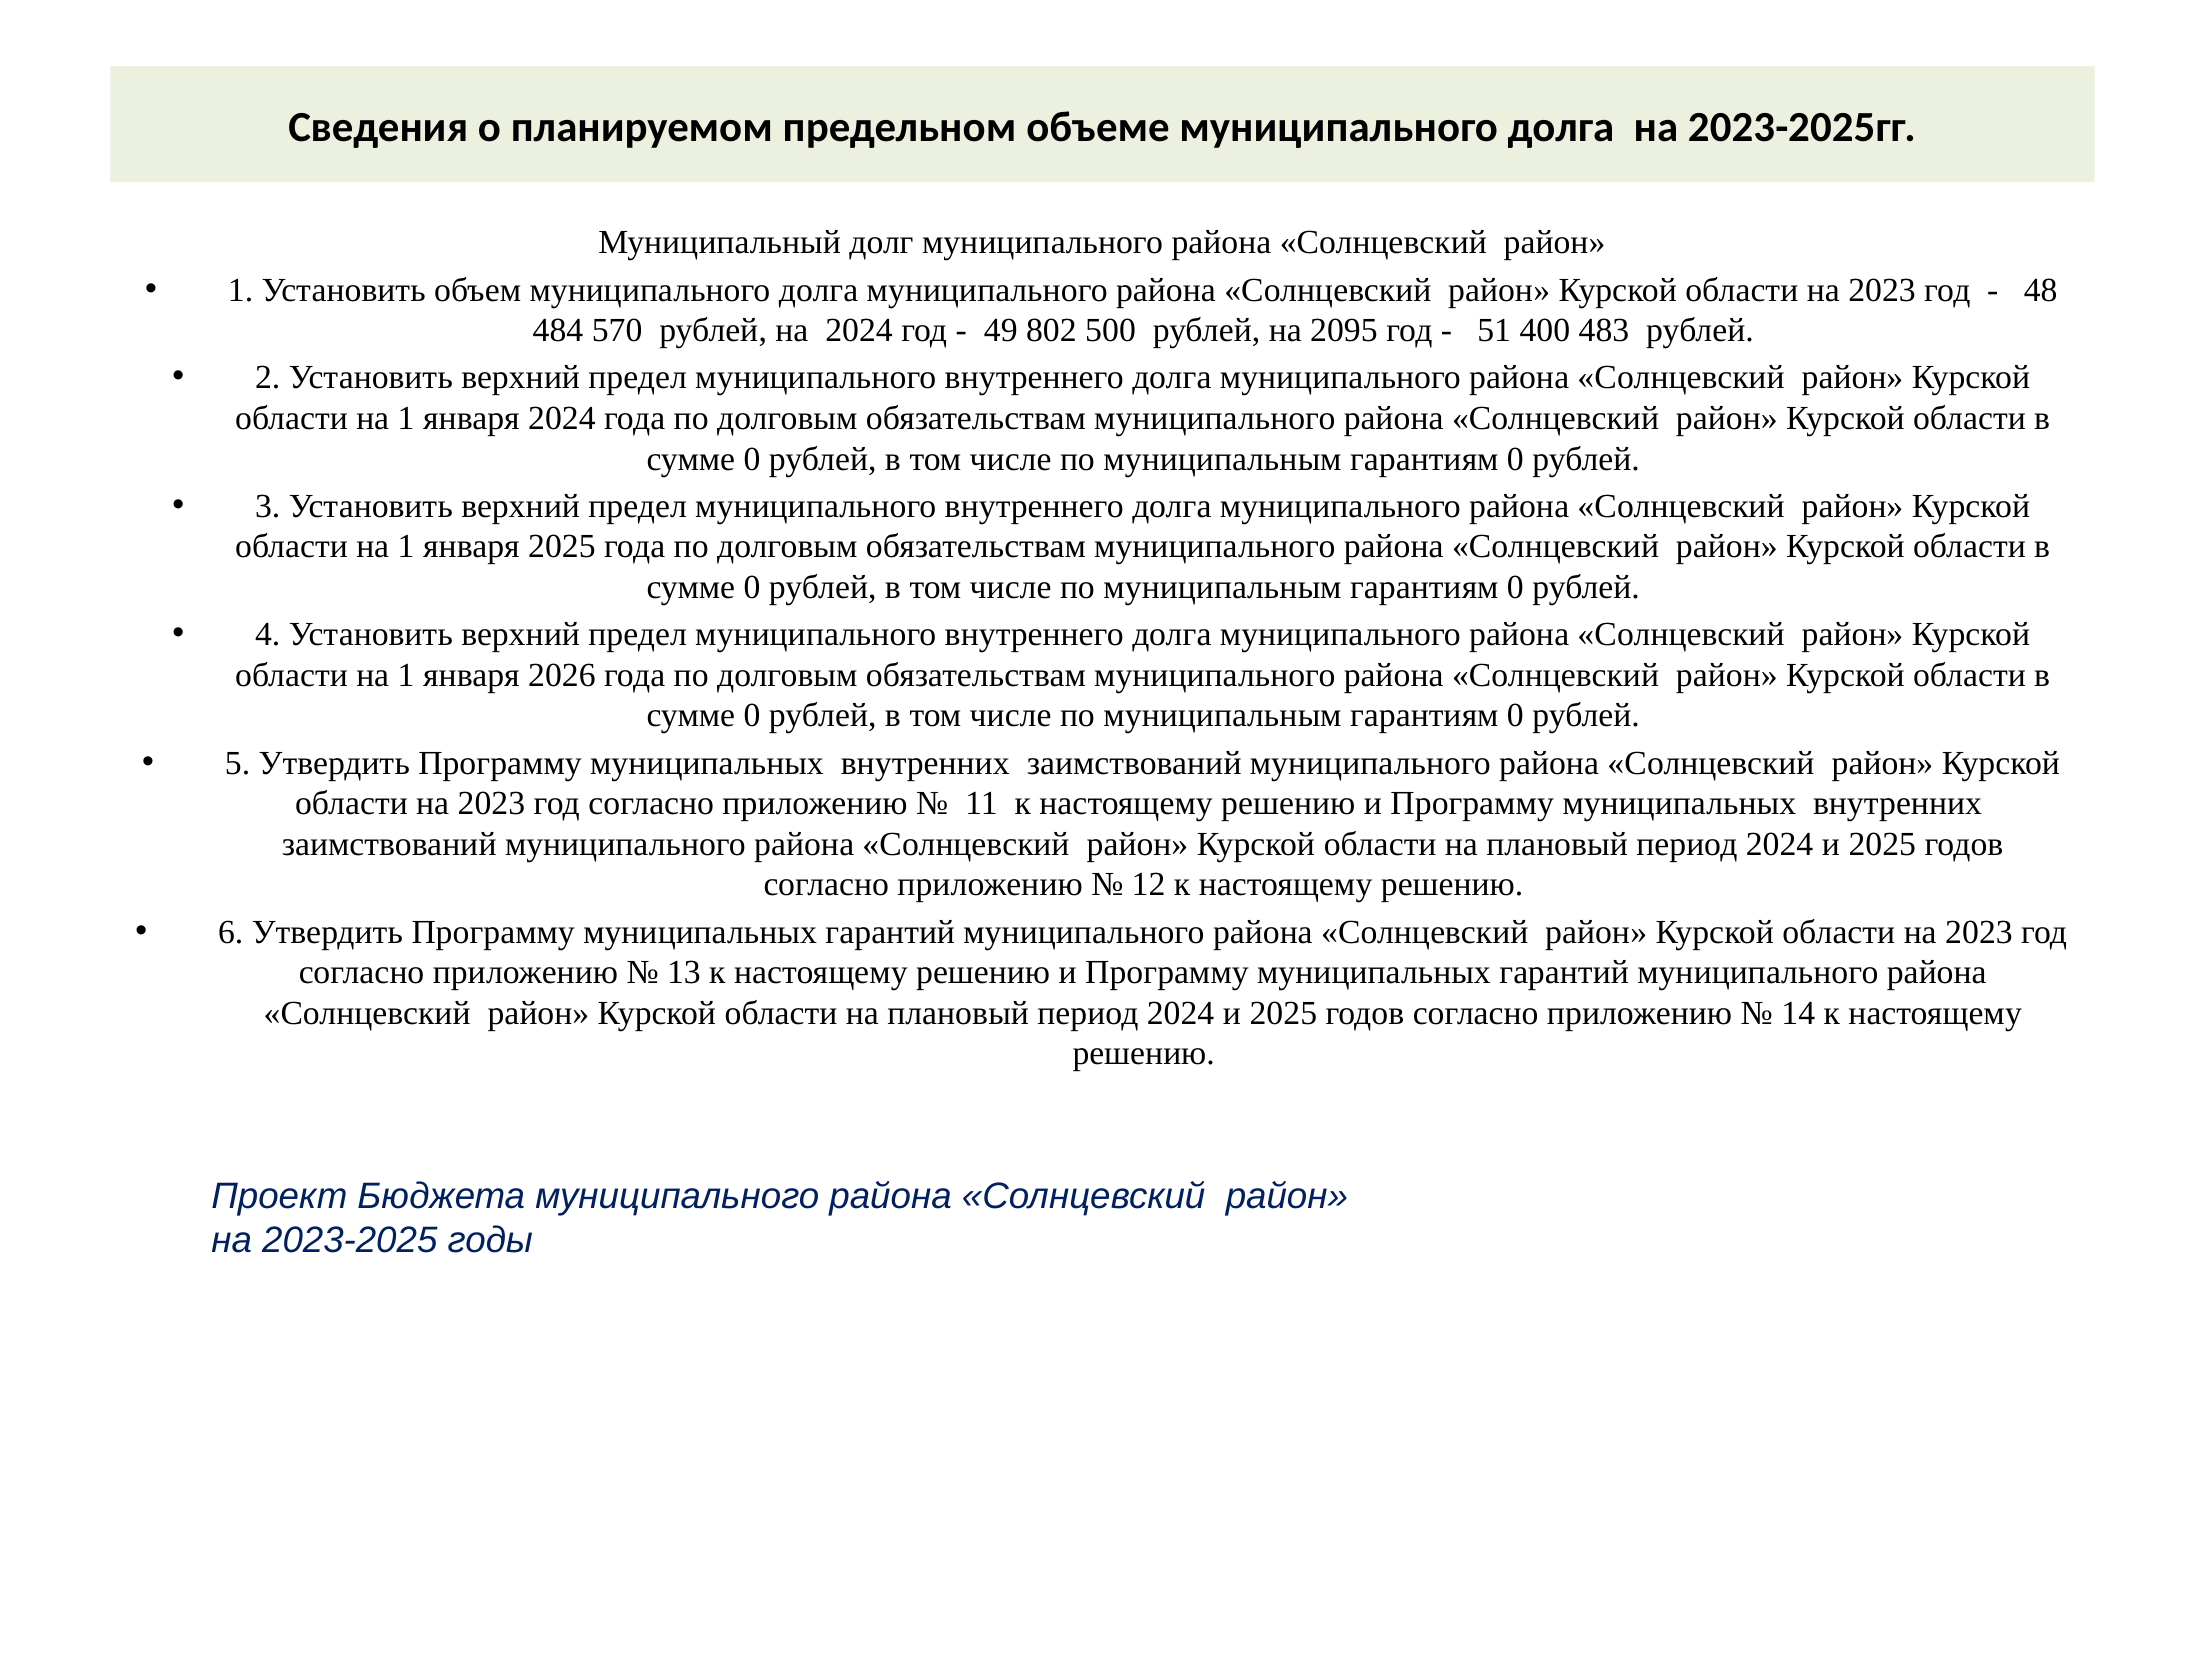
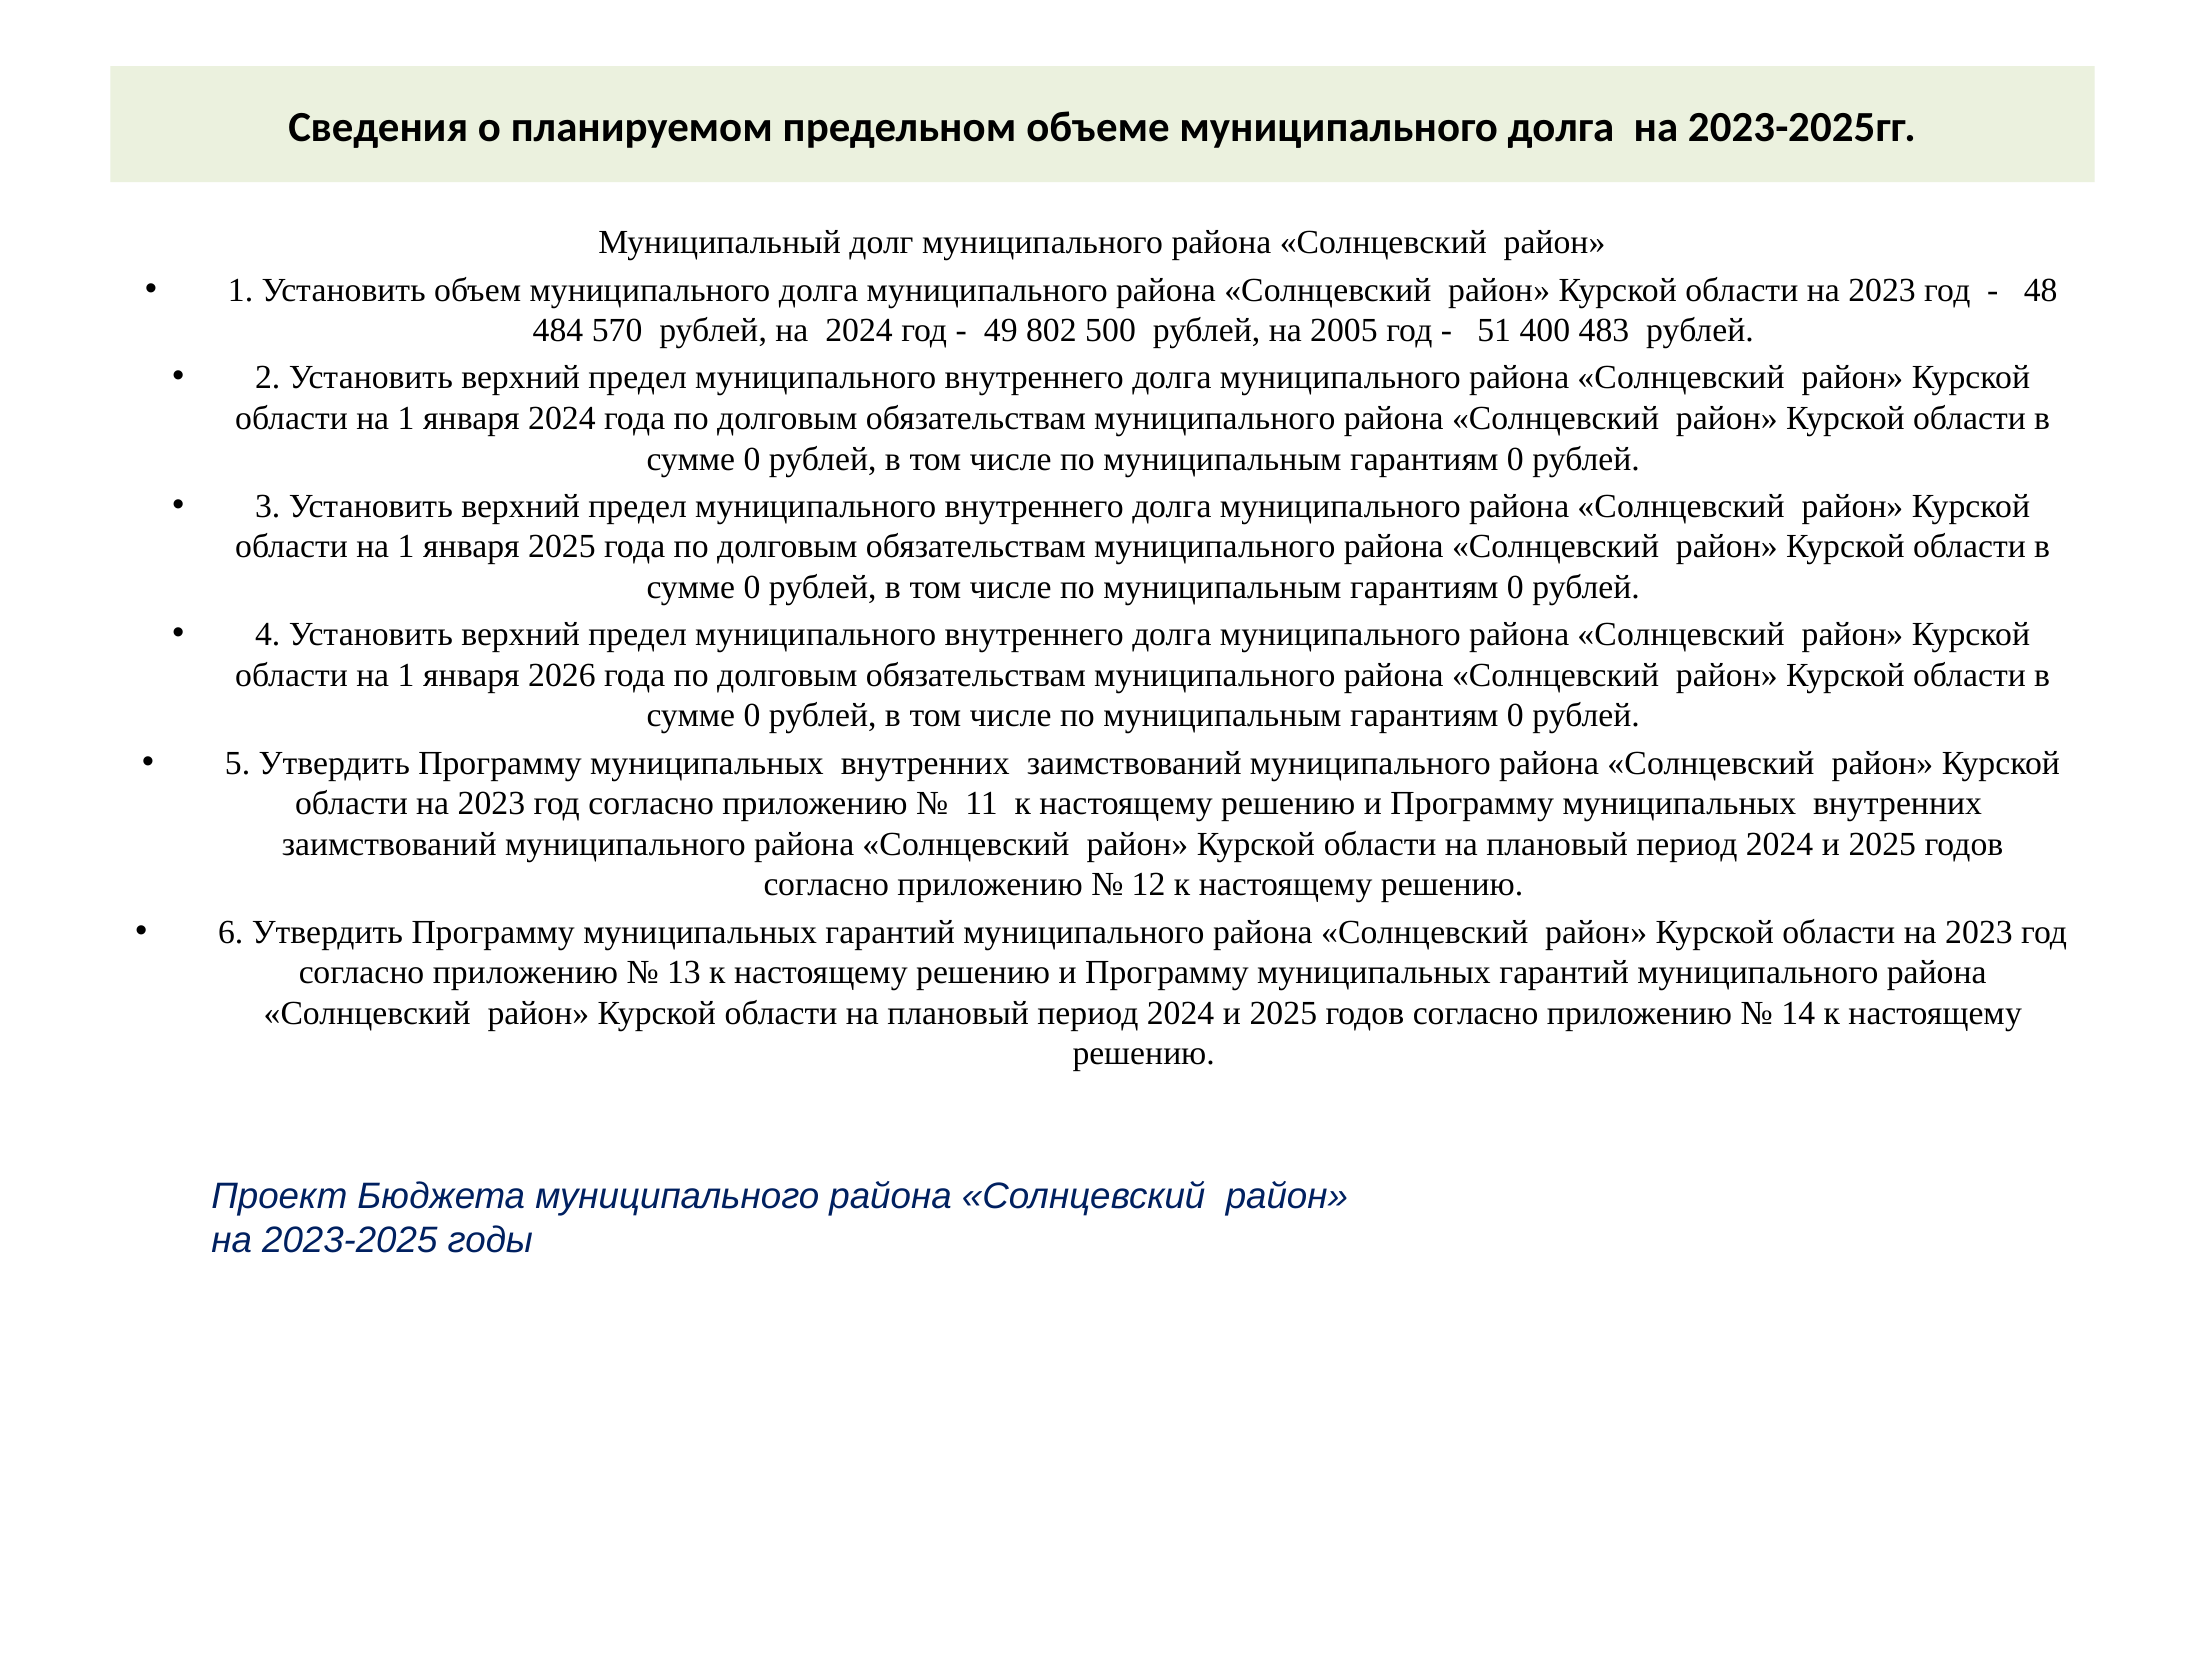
2095: 2095 -> 2005 (1344, 330)
